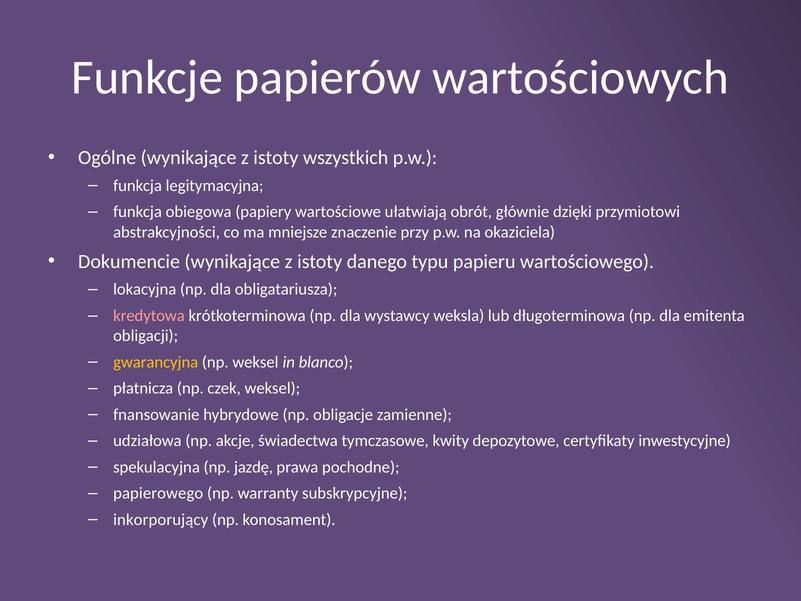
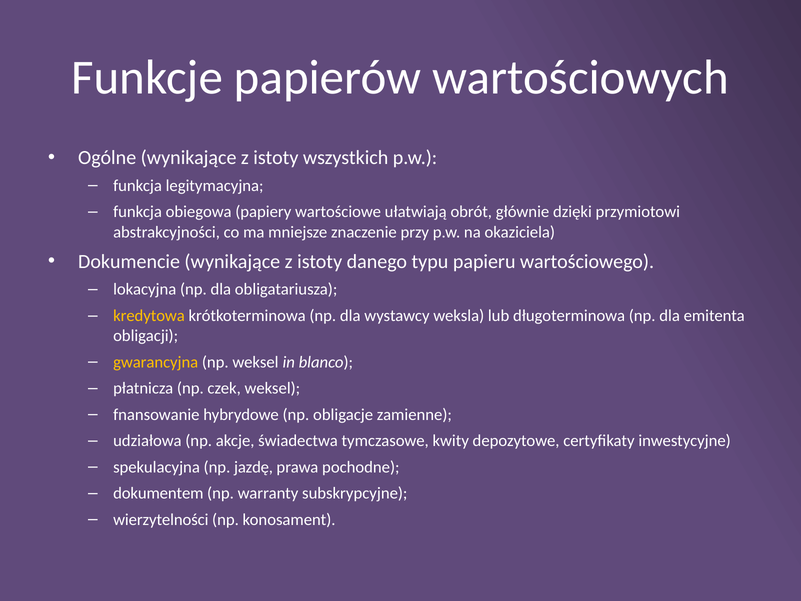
kredytowa colour: pink -> yellow (149, 316)
papierowego: papierowego -> dokumentem (158, 493)
inkorporujący: inkorporujący -> wierzytelności (161, 520)
